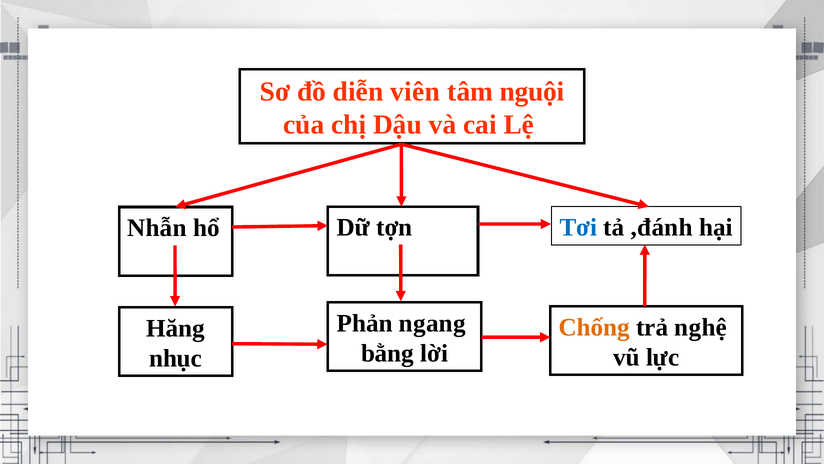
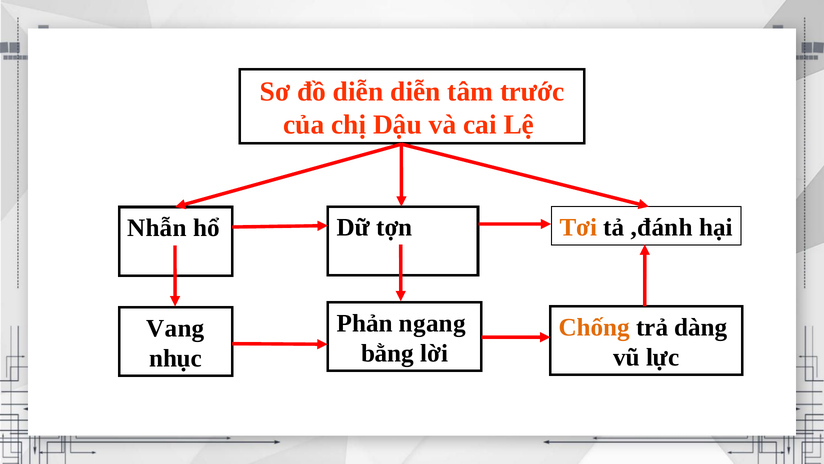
diễn viên: viên -> diễn (415, 92)
nguội: nguội -> trước (532, 92)
Tơi colour: blue -> orange (579, 227)
nghệ: nghệ -> dàng (701, 327)
Hăng: Hăng -> Vang (175, 328)
